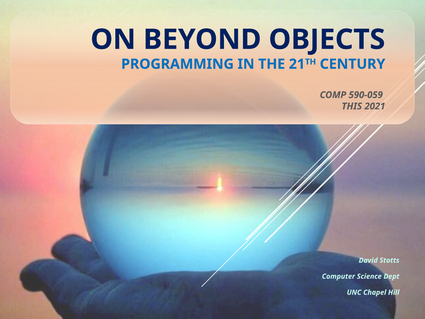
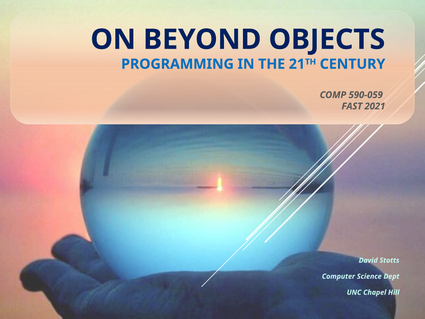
THIS: THIS -> FAST (352, 106)
